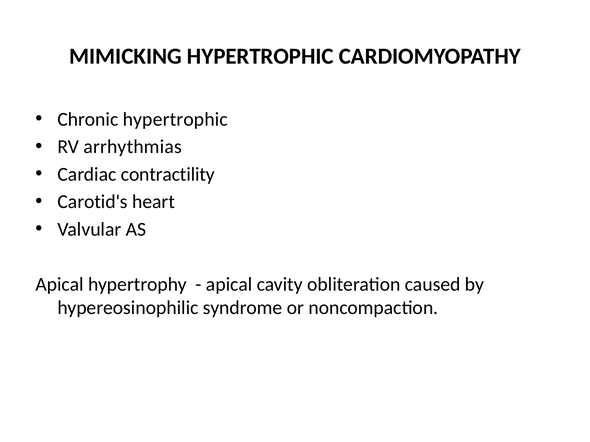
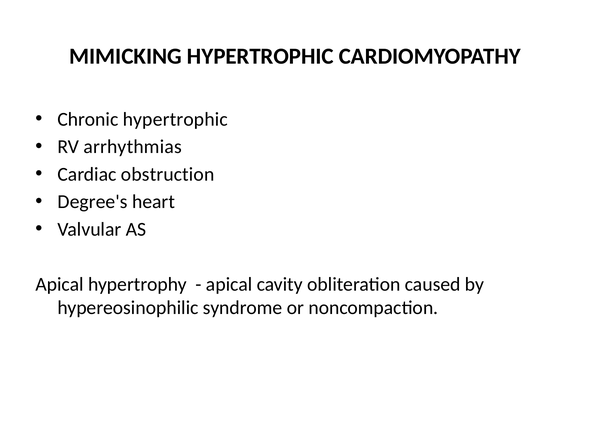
contractility: contractility -> obstruction (168, 174)
Carotid's: Carotid's -> Degree's (93, 202)
